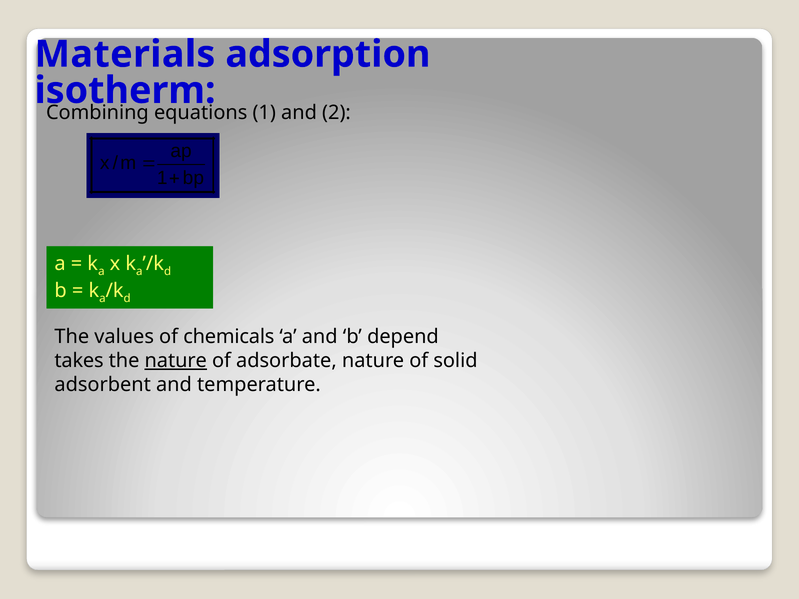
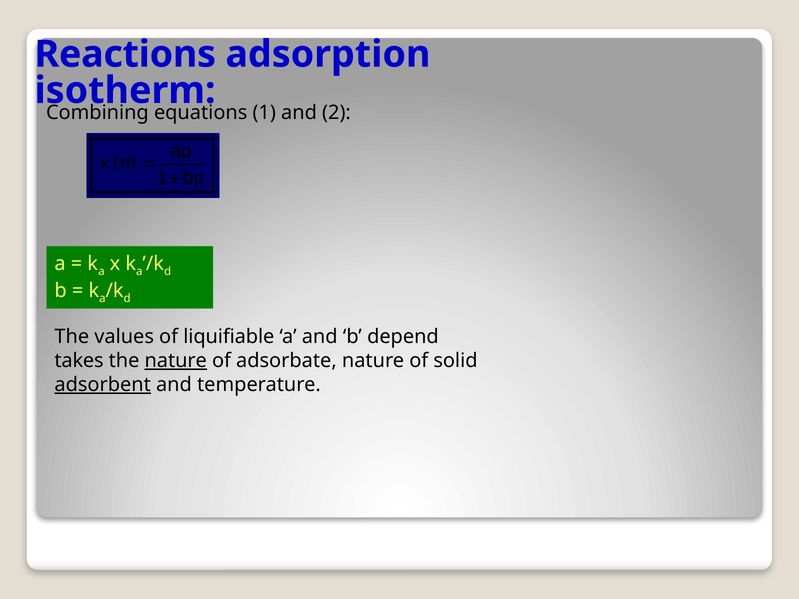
Materials: Materials -> Reactions (125, 54)
chemicals: chemicals -> liquifiable (229, 337)
adsorbent underline: none -> present (103, 385)
